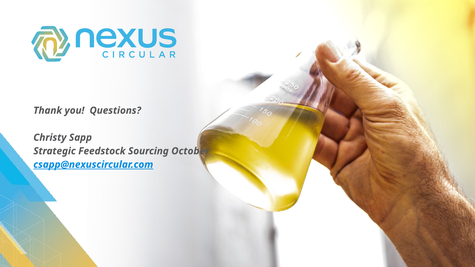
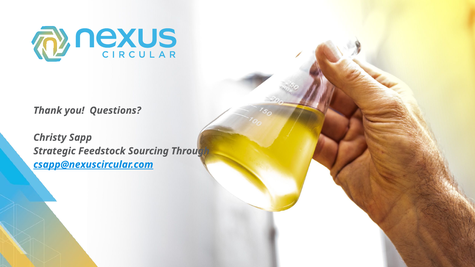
October: October -> Through (190, 151)
